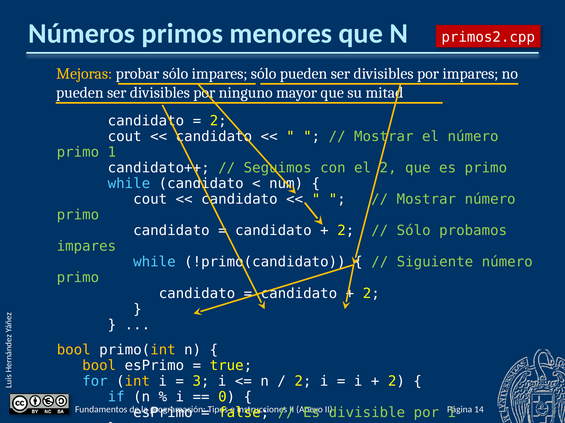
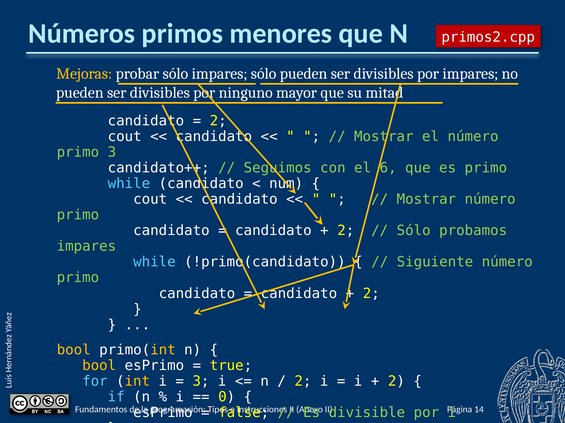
primo 1: 1 -> 3 (112, 153)
el 2: 2 -> 6 (388, 168)
